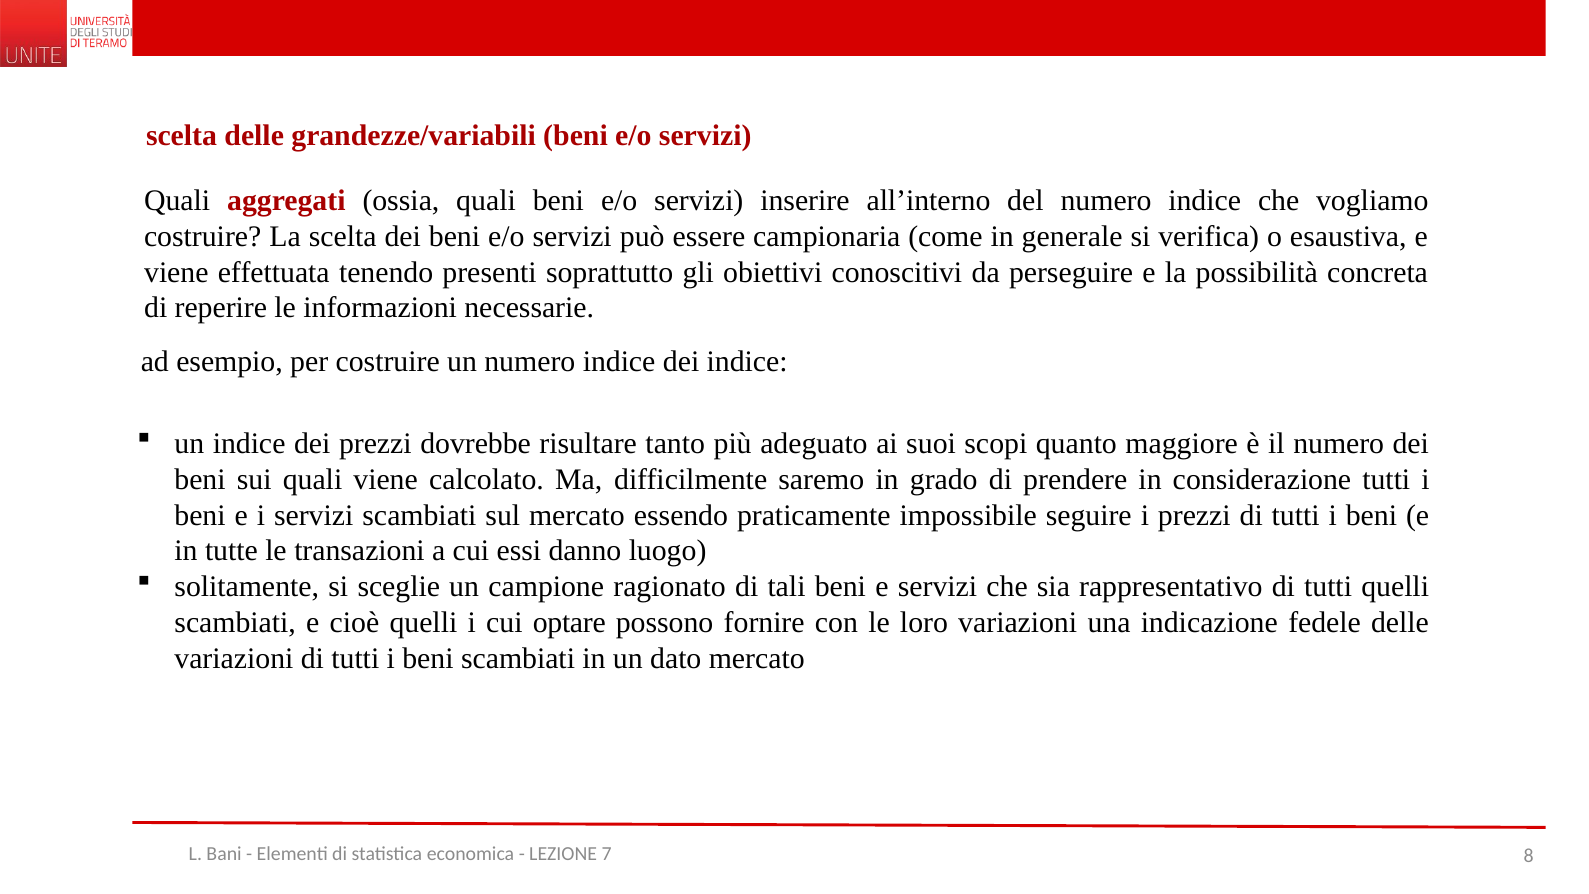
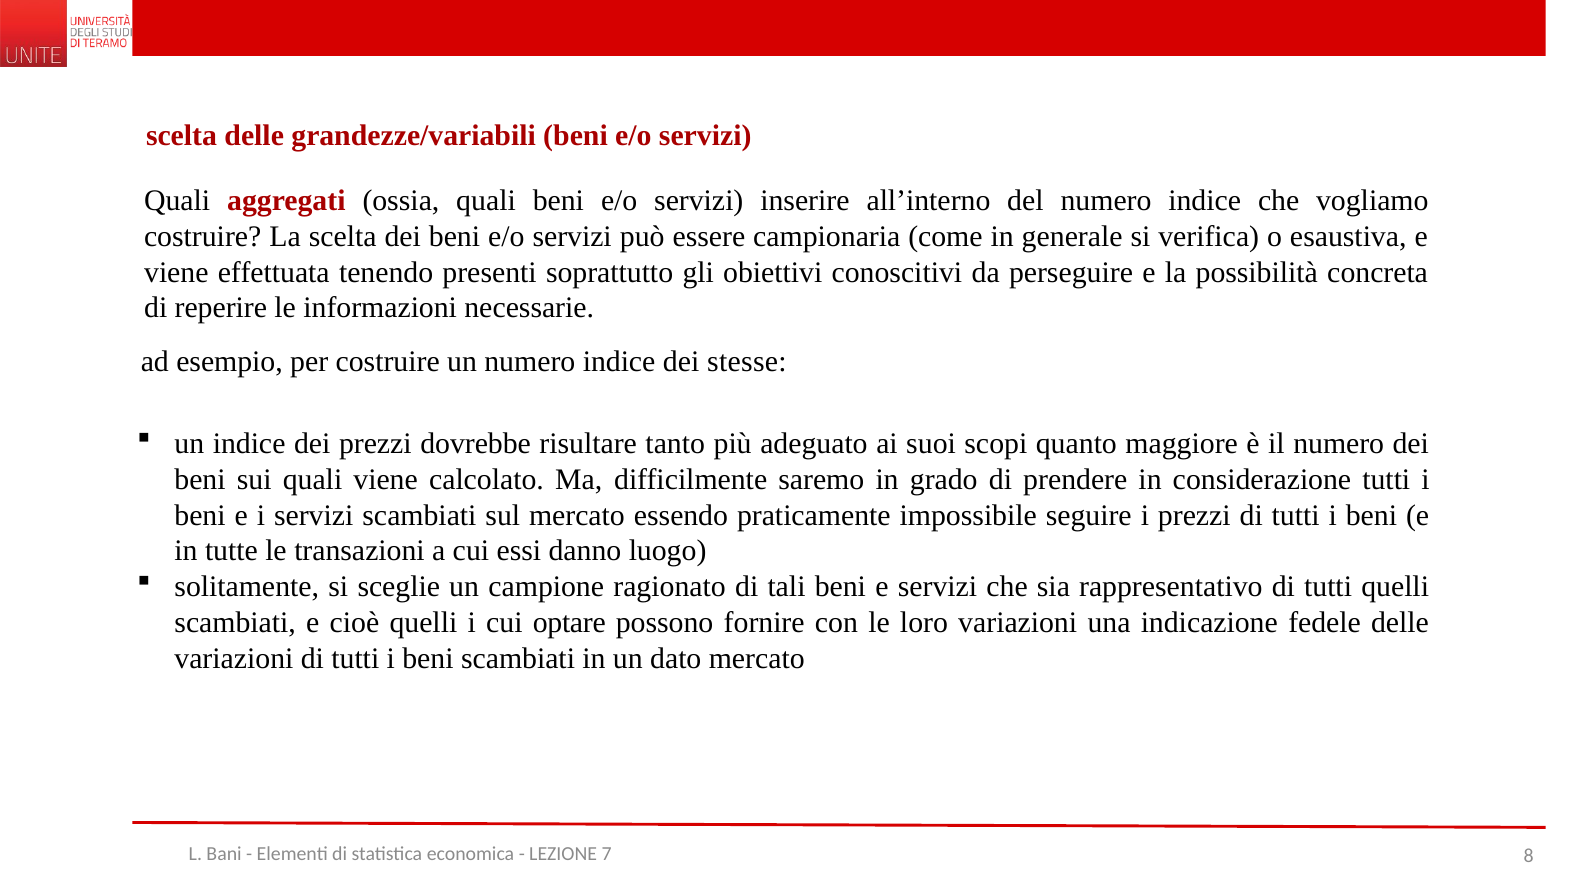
dei indice: indice -> stesse (747, 361)
